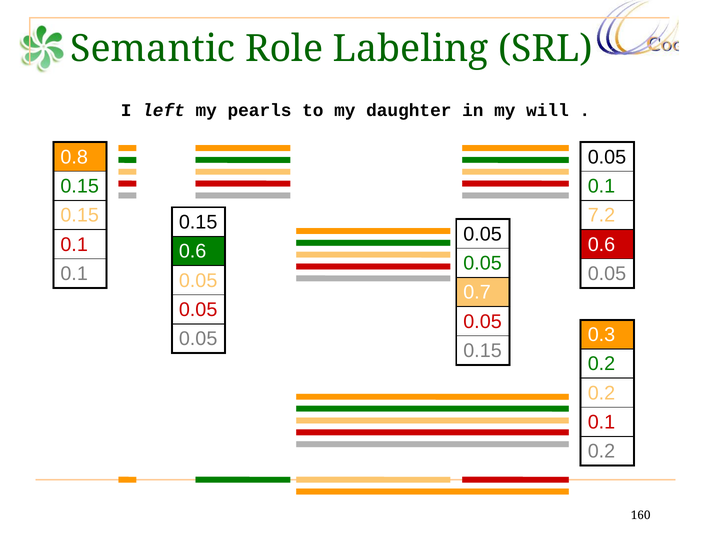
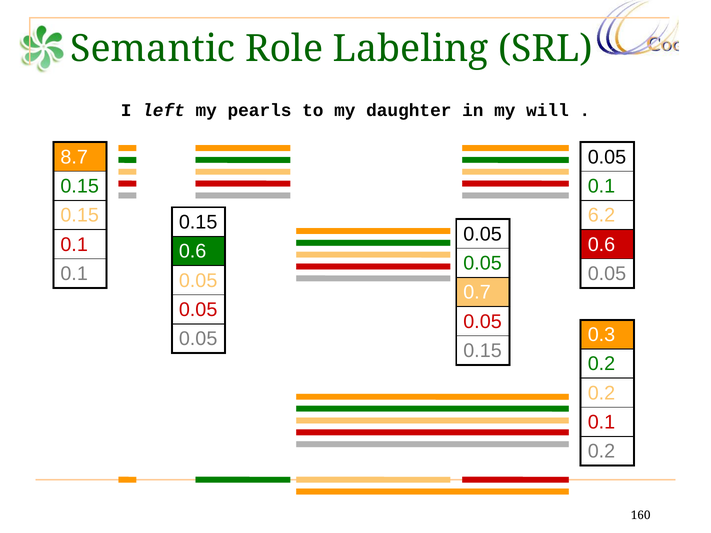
0.8: 0.8 -> 8.7 (74, 157)
7.2: 7.2 -> 6.2 (601, 215)
